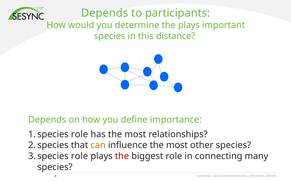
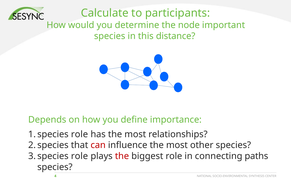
Depends: Depends -> Calculate (105, 13)
the plays: plays -> node (189, 25)
can colour: orange -> red (98, 145)
many: many -> paths (256, 156)
